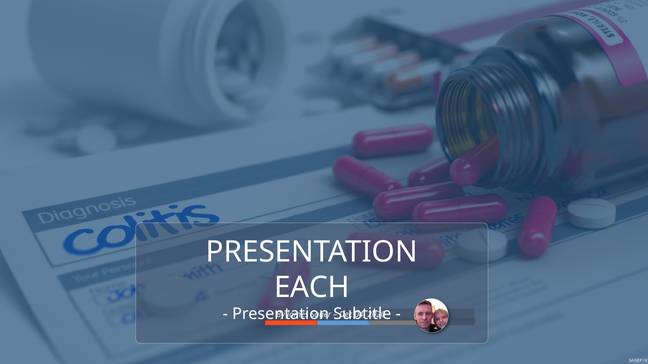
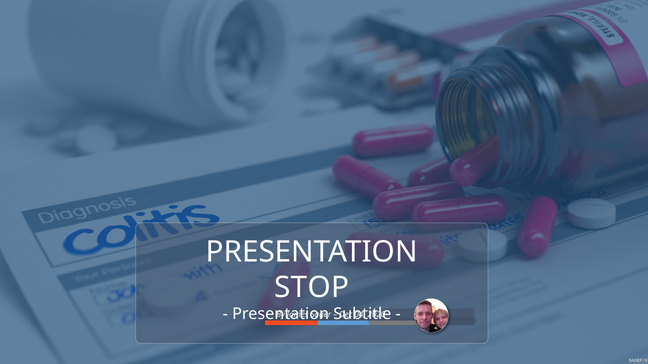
EACH: EACH -> STOP (312, 288)
